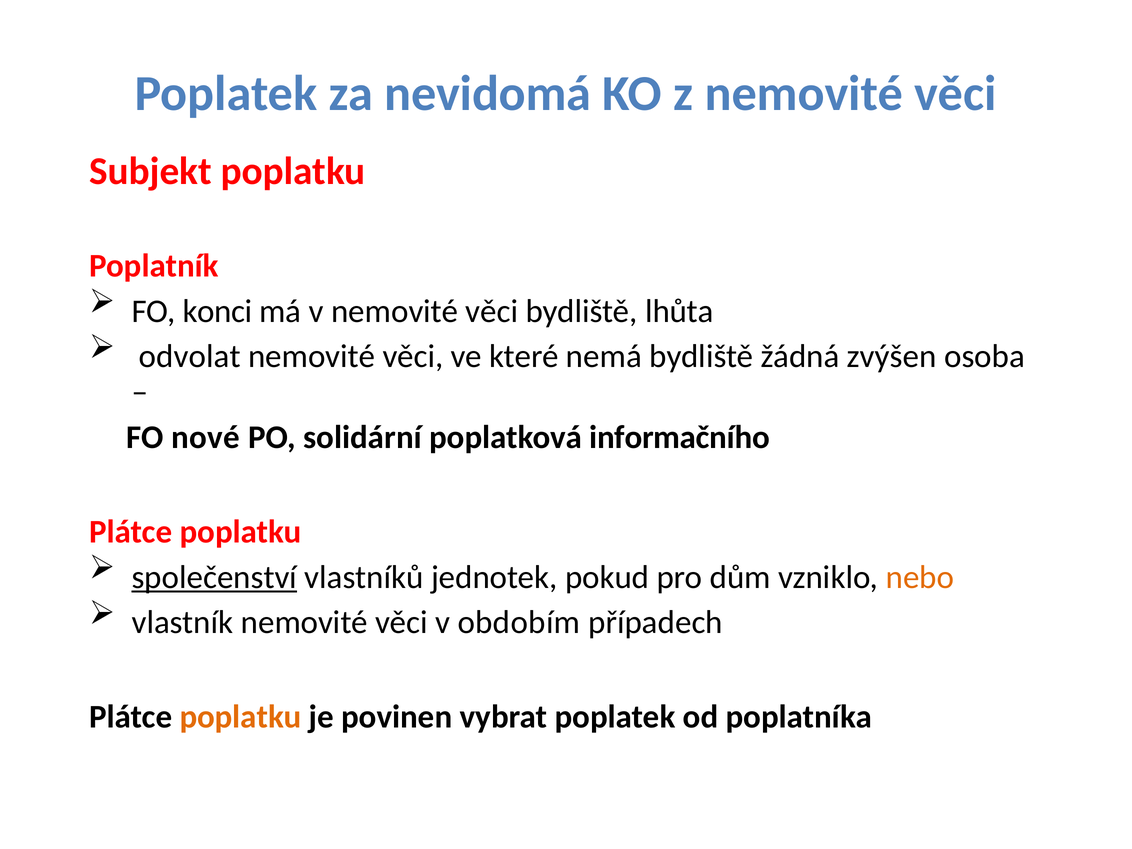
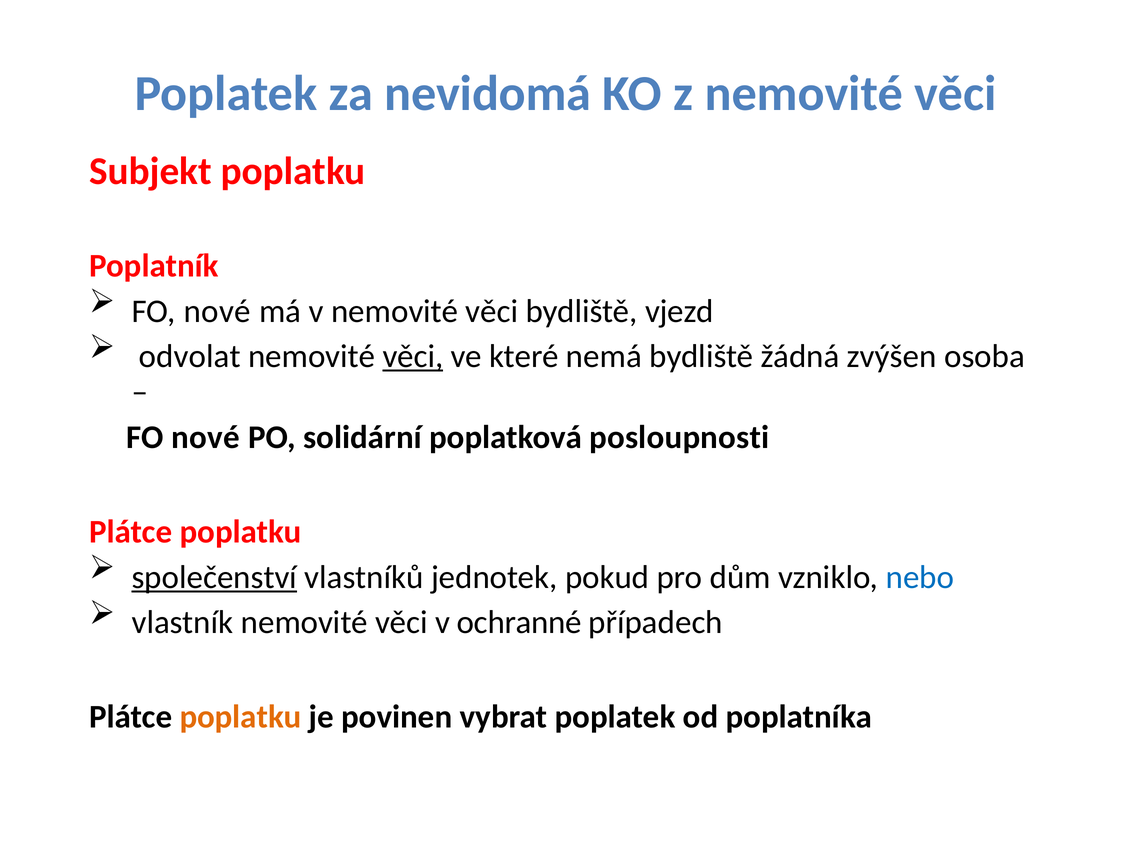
konci: konci -> nové (217, 311)
lhůta: lhůta -> vjezd (679, 311)
věci underline: none -> present (413, 356)
informačního: informačního -> posloupnosti (679, 437)
nebo colour: orange -> blue (920, 577)
obdobím: obdobím -> ochranné (519, 622)
